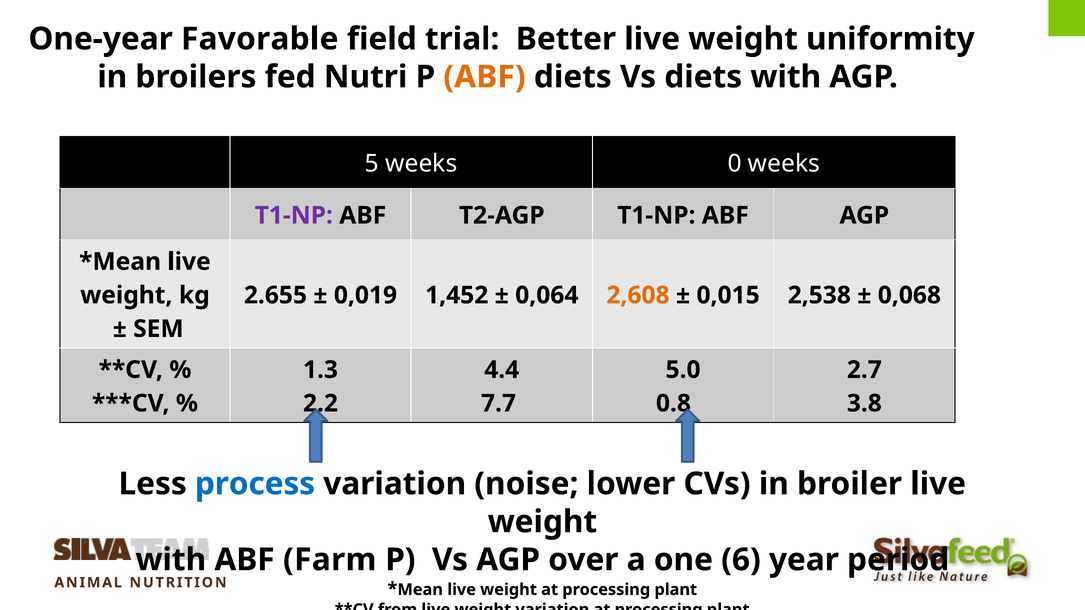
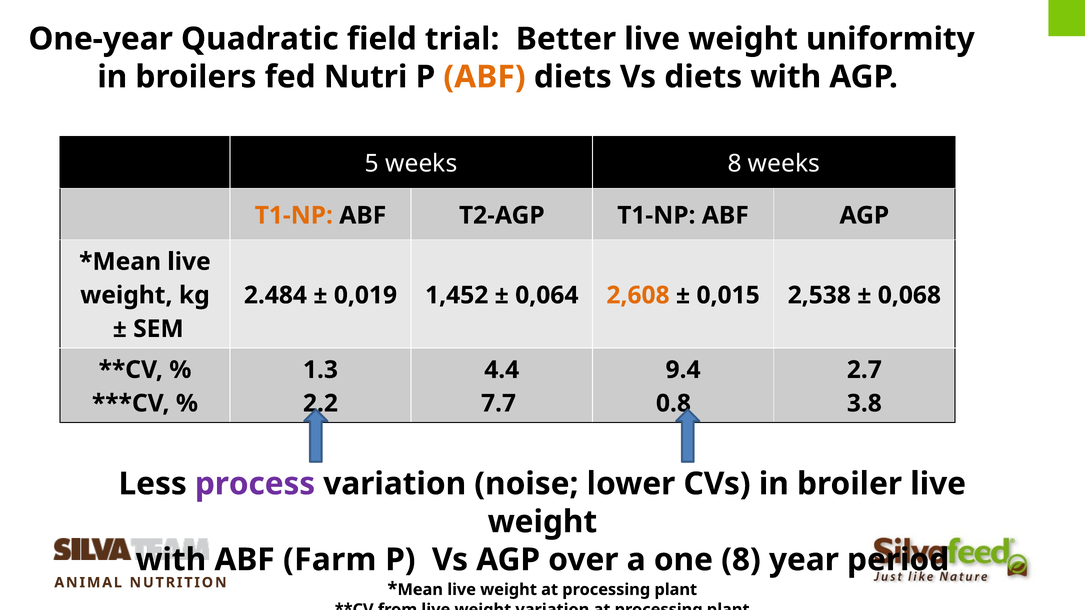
Favorable: Favorable -> Quadratic (260, 39)
weeks 0: 0 -> 8 (735, 164)
T1-NP colour: purple -> orange (294, 216)
2.655: 2.655 -> 2.484 (275, 295)
5.0: 5.0 -> 9.4 (683, 370)
process colour: blue -> purple (255, 484)
one 6: 6 -> 8 (741, 560)
